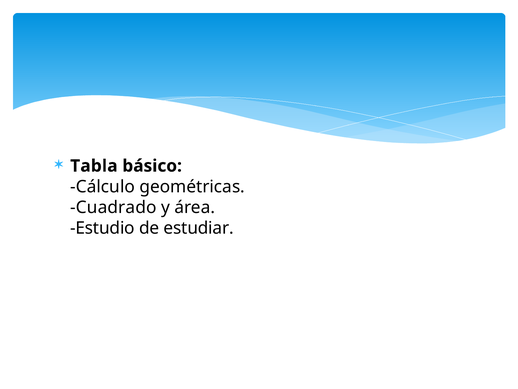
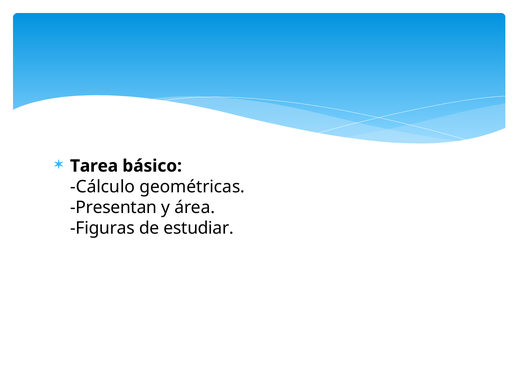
Tabla: Tabla -> Tarea (94, 166)
Cuadrado: Cuadrado -> Presentan (114, 207)
Estudio: Estudio -> Figuras (102, 228)
